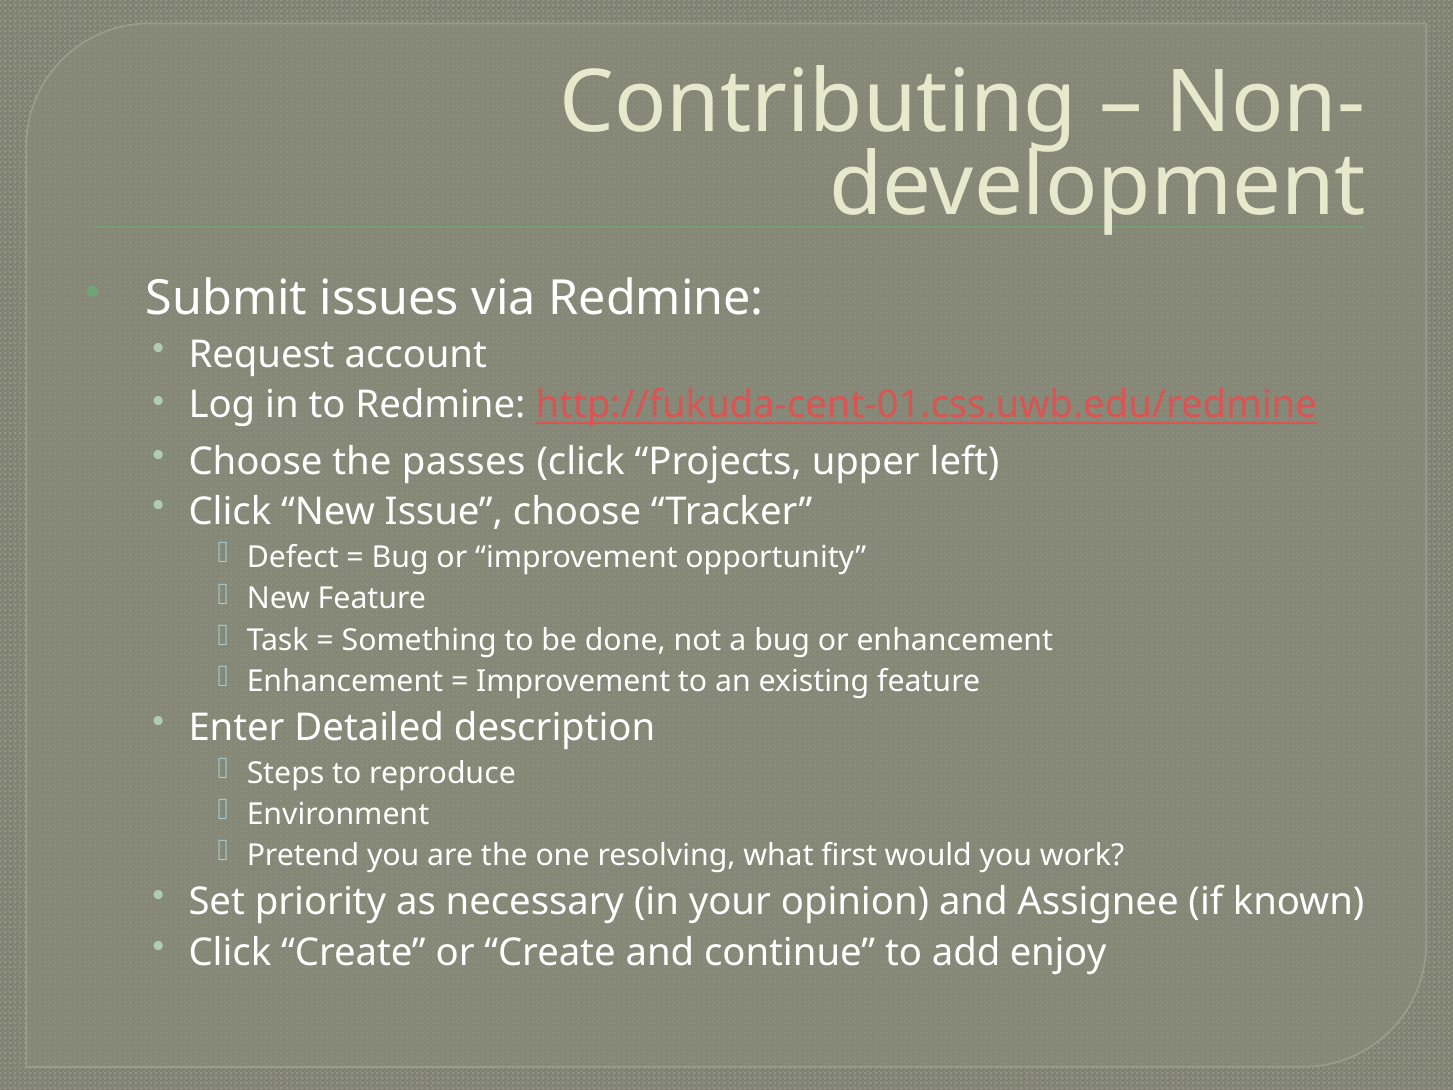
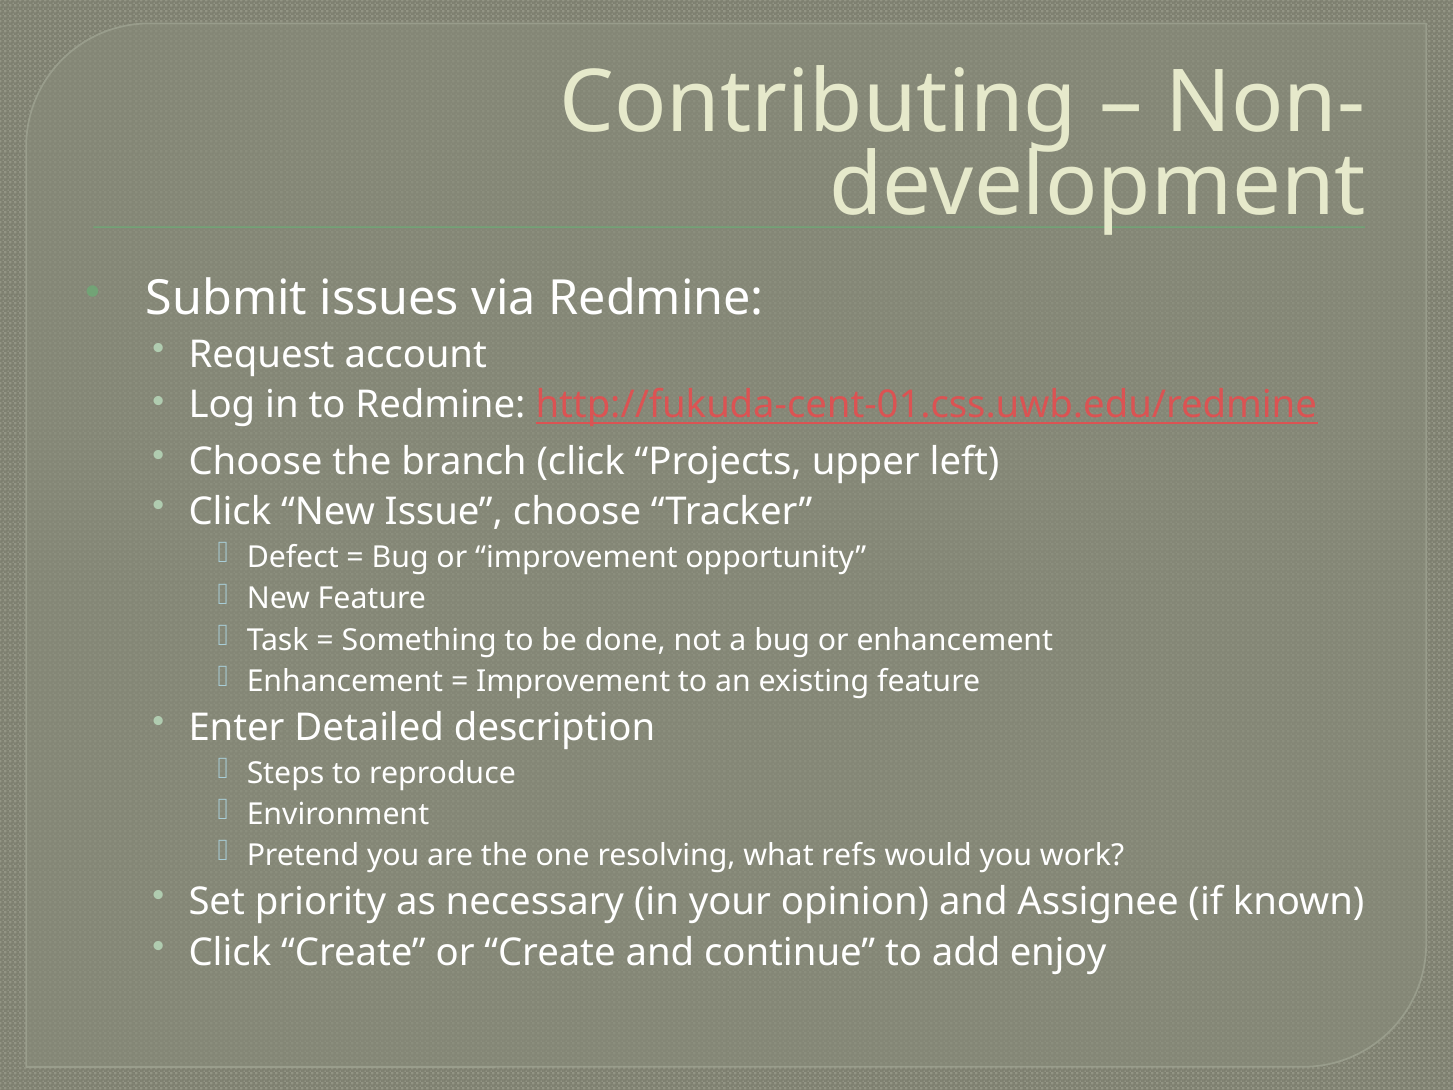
passes: passes -> branch (464, 462)
first: first -> refs (849, 856)
